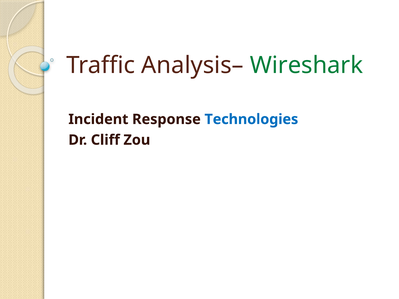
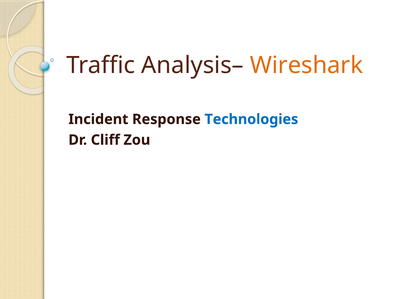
Wireshark colour: green -> orange (306, 65)
